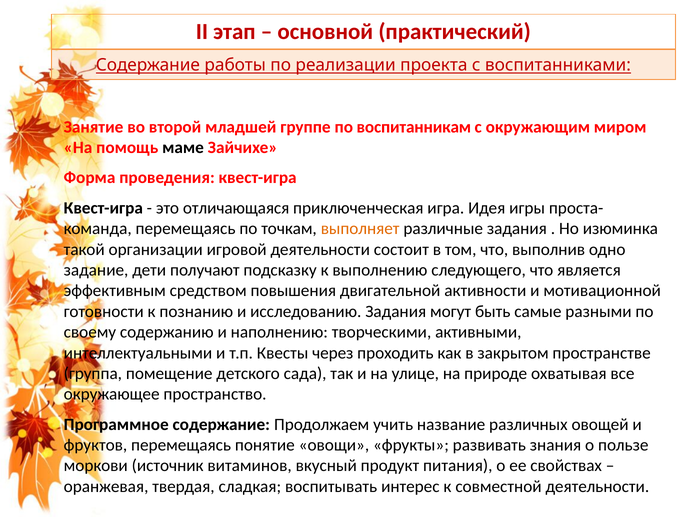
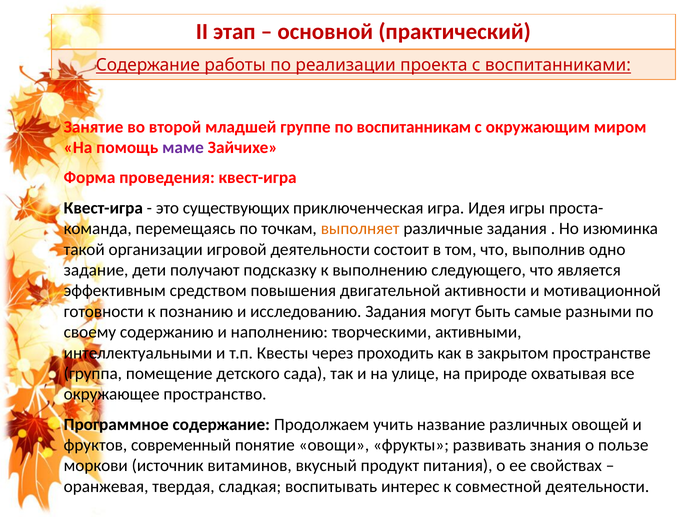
маме colour: black -> purple (183, 147)
отличающаяся: отличающаяся -> существующих (236, 208)
фруктов перемещаясь: перемещаясь -> современный (181, 445)
